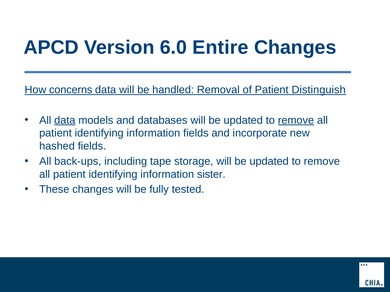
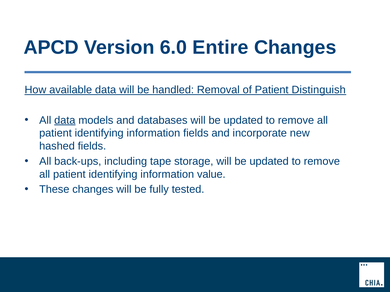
concerns: concerns -> available (71, 90)
remove underline: present -> none (296, 120)
sister: sister -> value (211, 175)
